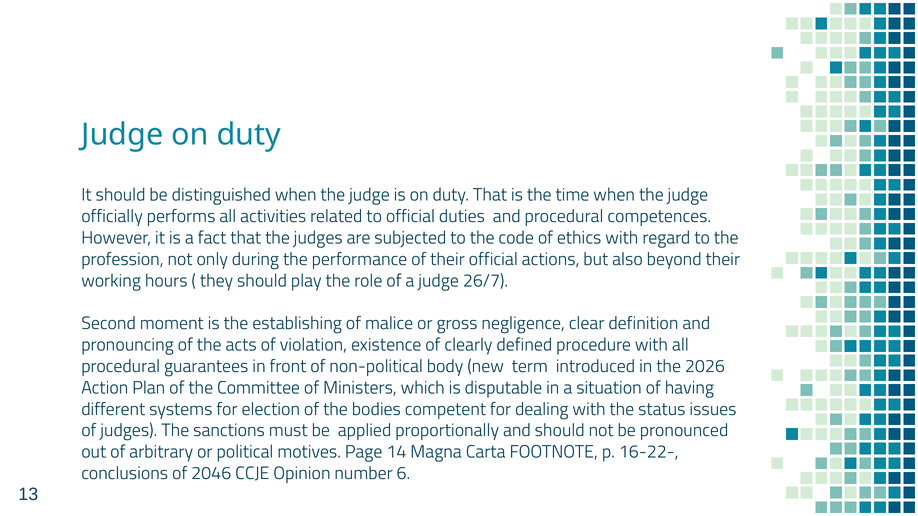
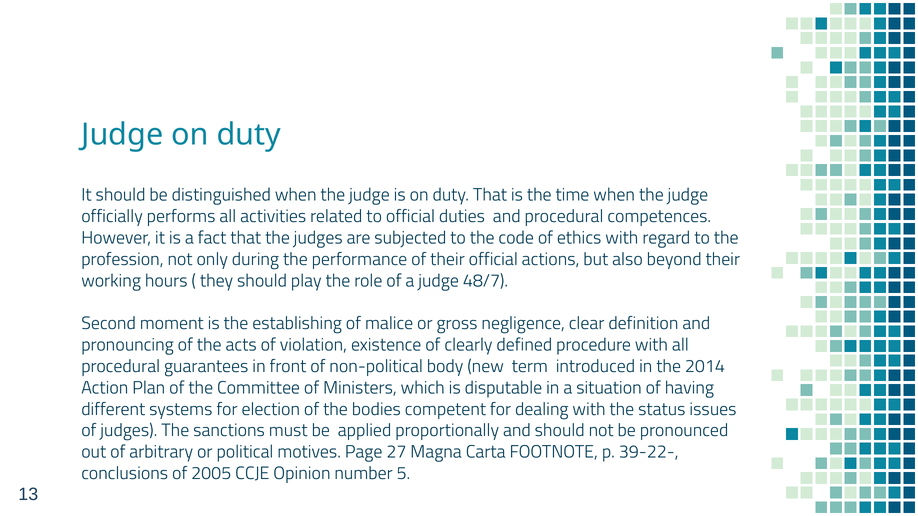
26/7: 26/7 -> 48/7 (486, 281)
2026: 2026 -> 2014 (705, 367)
14: 14 -> 27 (396, 452)
16-22-: 16-22- -> 39-22- (649, 452)
2046: 2046 -> 2005 (211, 474)
6: 6 -> 5 (403, 474)
